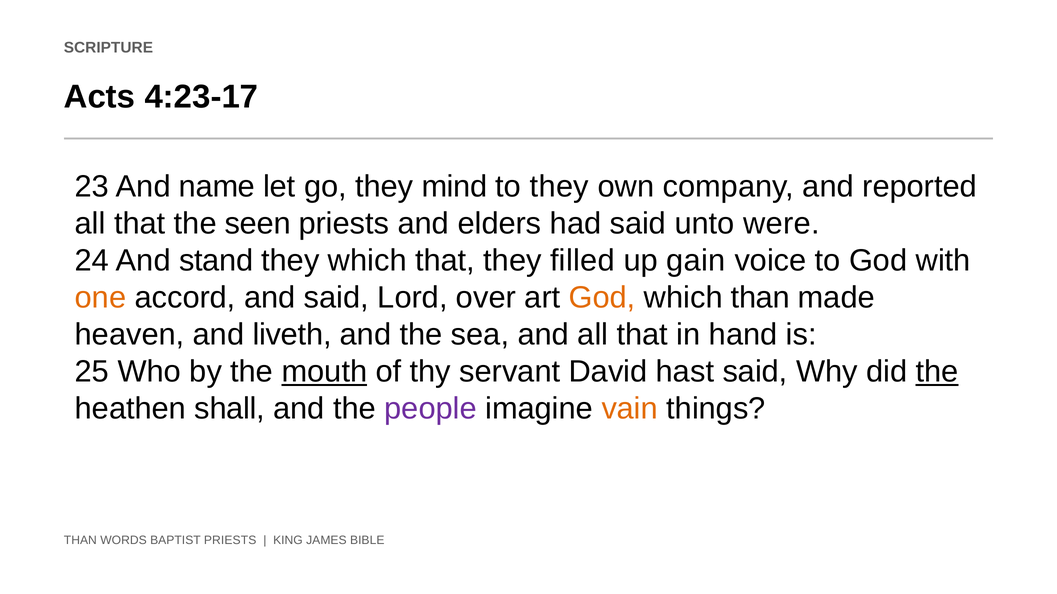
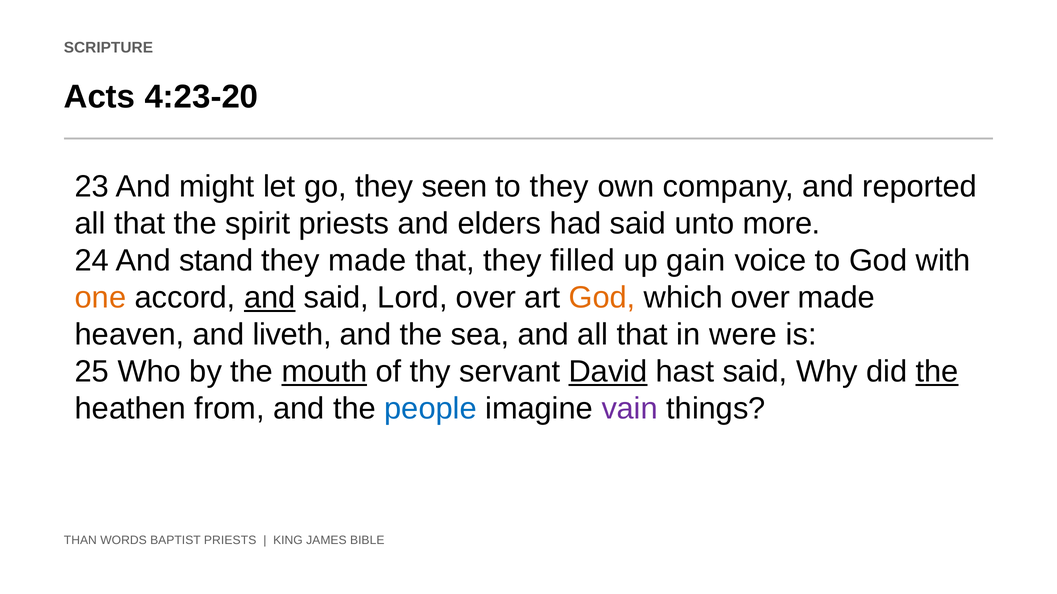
4:23-17: 4:23-17 -> 4:23-20 (201, 97)
name: name -> might (217, 187)
mind: mind -> seen (455, 187)
seen: seen -> spirit (258, 224)
were: were -> more (782, 224)
they which: which -> made (367, 261)
and underline: none -> present (270, 298)
which than: than -> over (760, 298)
hand: hand -> were (743, 335)
David underline: none -> present (608, 372)
shall: shall -> from (230, 409)
people colour: purple -> blue (431, 409)
vain colour: orange -> purple (630, 409)
